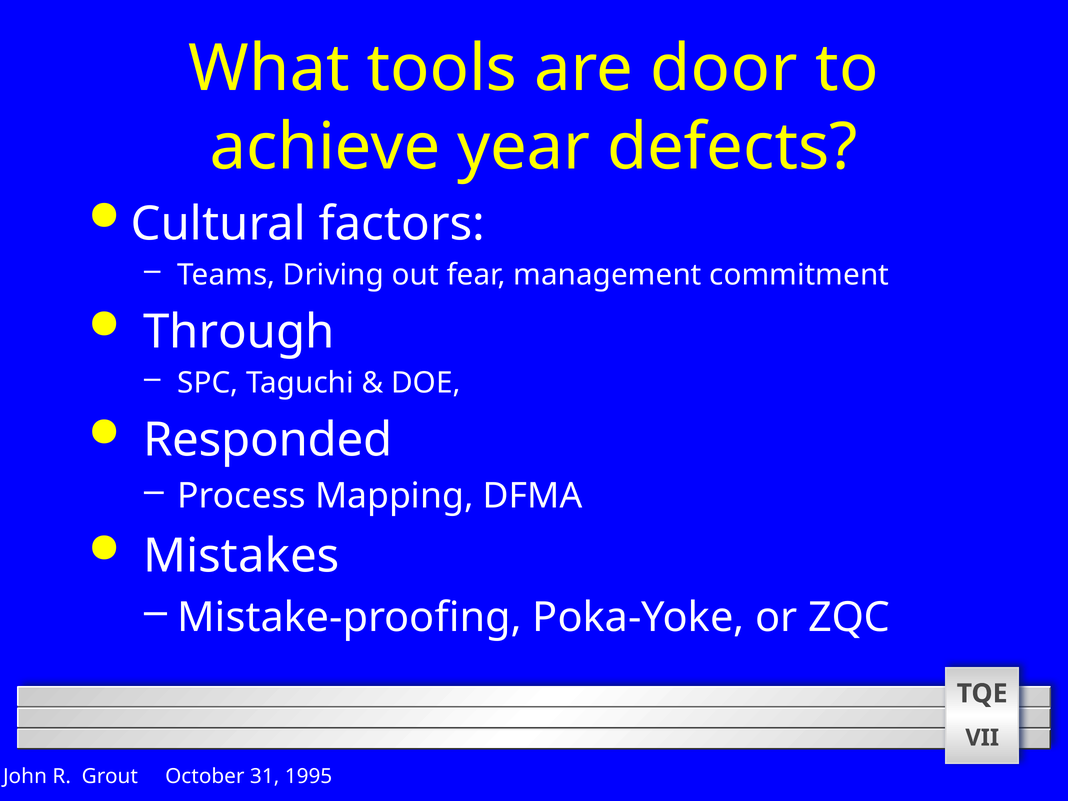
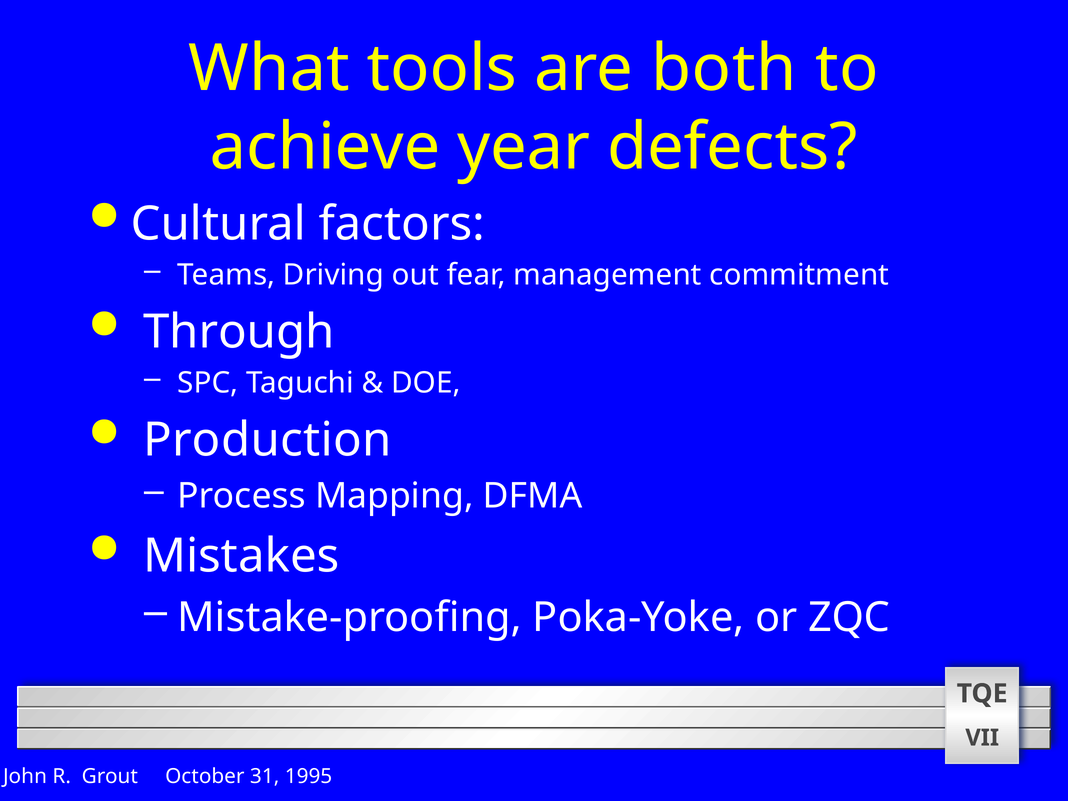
door: door -> both (724, 69)
Responded: Responded -> Production (267, 440)
